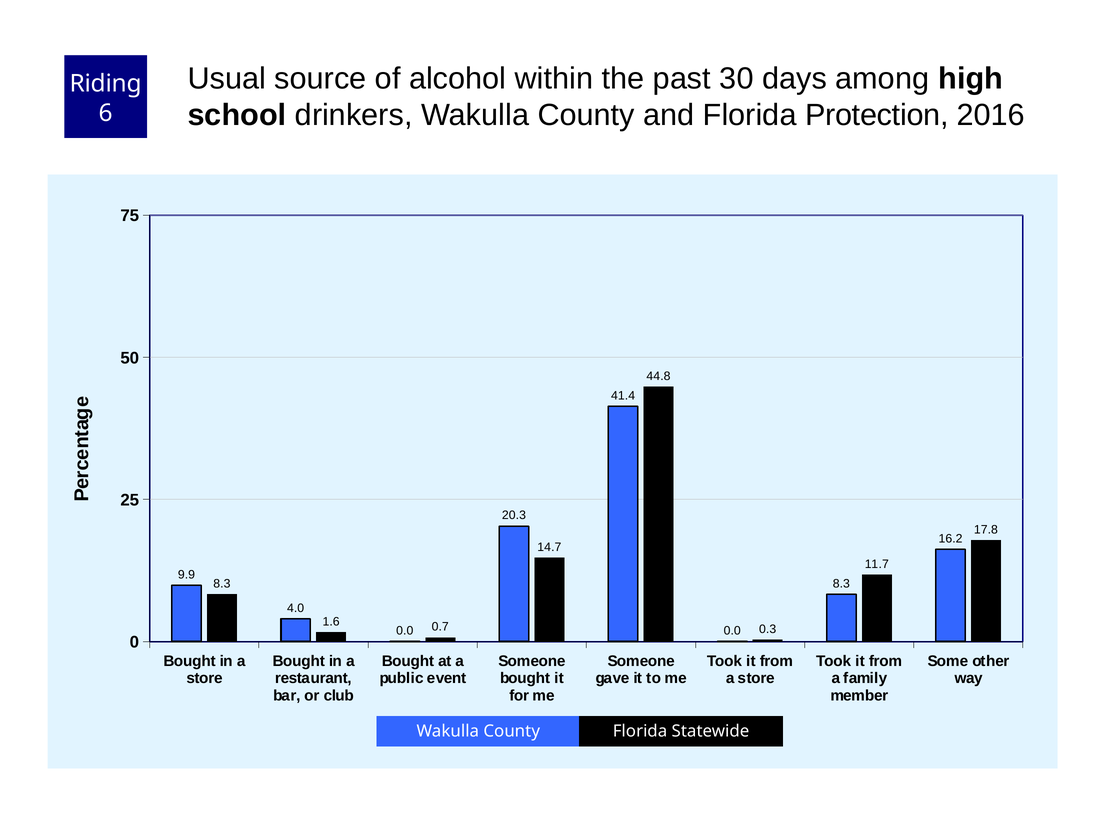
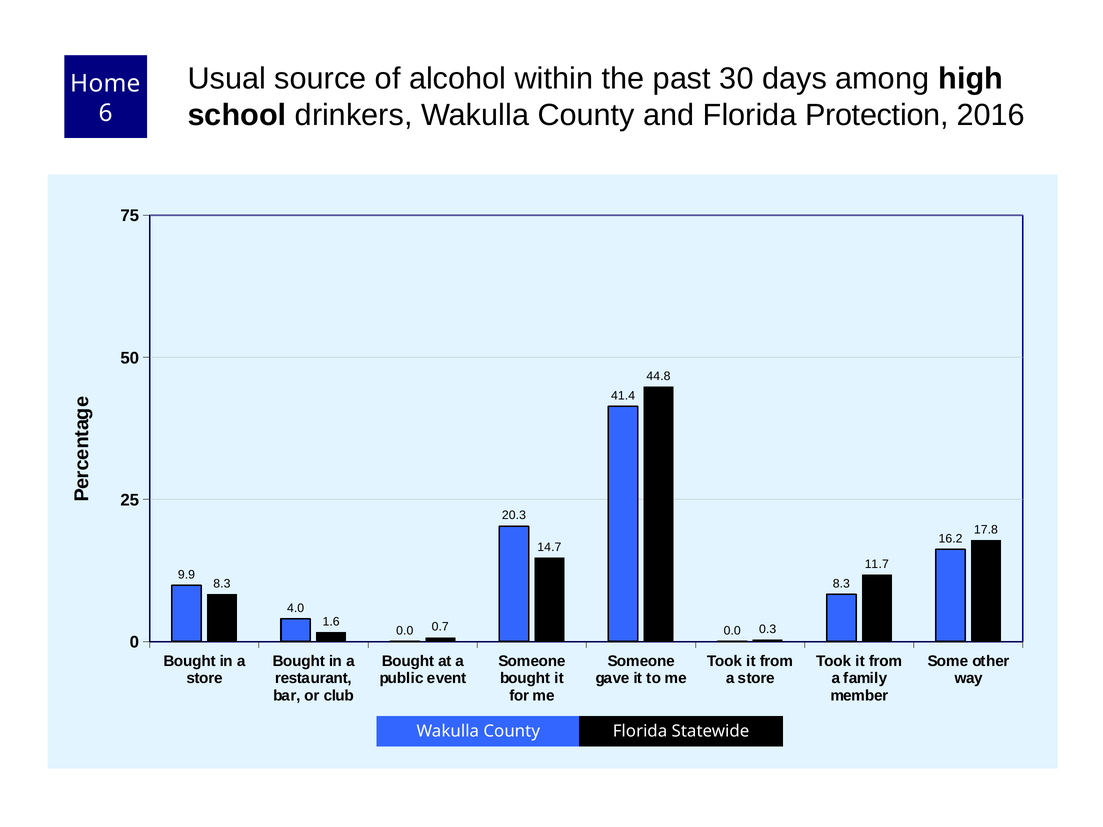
Riding: Riding -> Home (106, 84)
